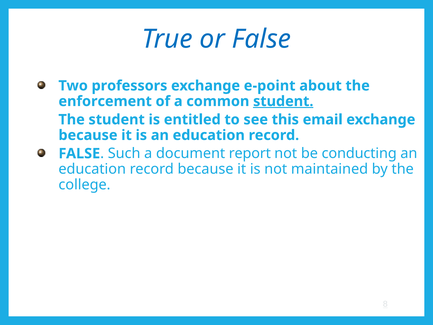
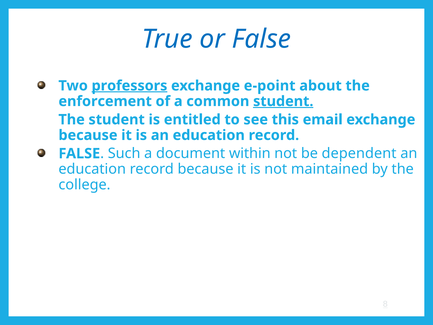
professors underline: none -> present (129, 86)
report: report -> within (250, 153)
conducting: conducting -> dependent (359, 153)
